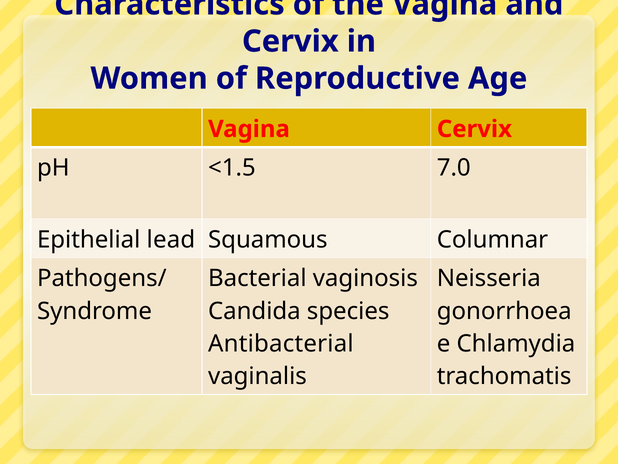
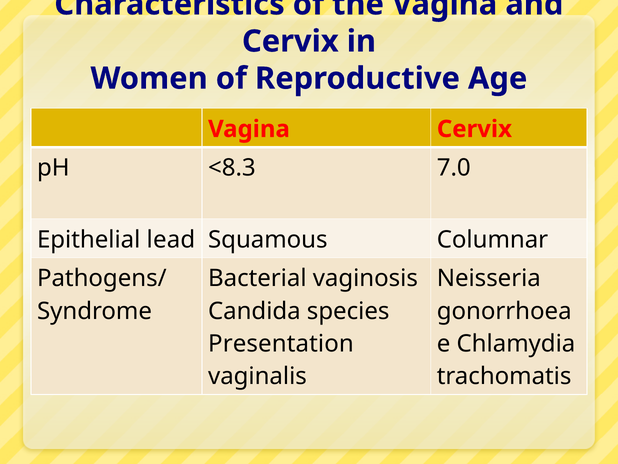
<1.5: <1.5 -> <8.3 (232, 168)
Antibacterial: Antibacterial -> Presentation (281, 343)
